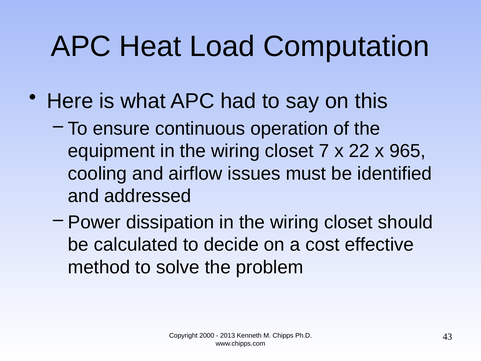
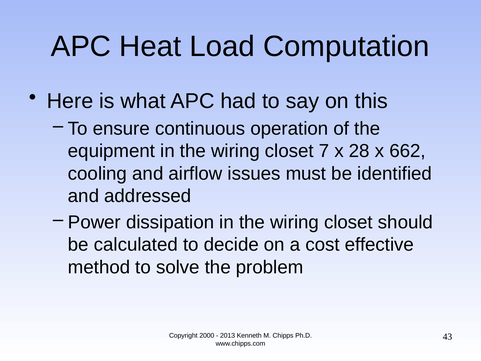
22: 22 -> 28 (359, 151)
965: 965 -> 662 (408, 151)
